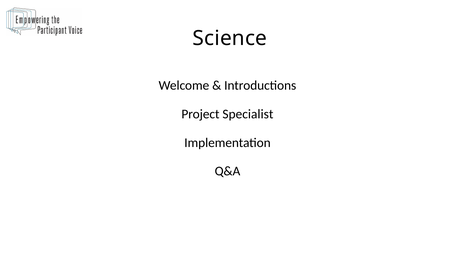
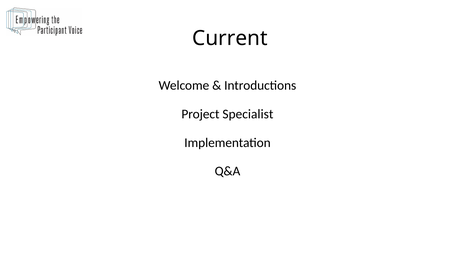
Science: Science -> Current (230, 38)
